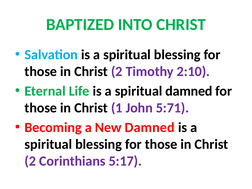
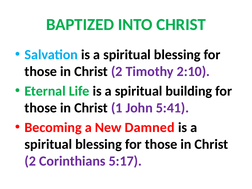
spiritual damned: damned -> building (189, 91)
5:71: 5:71 -> 5:41 (172, 108)
